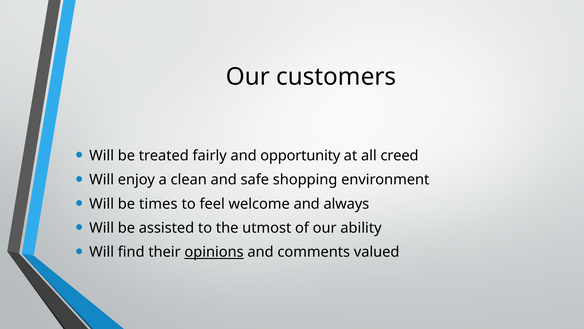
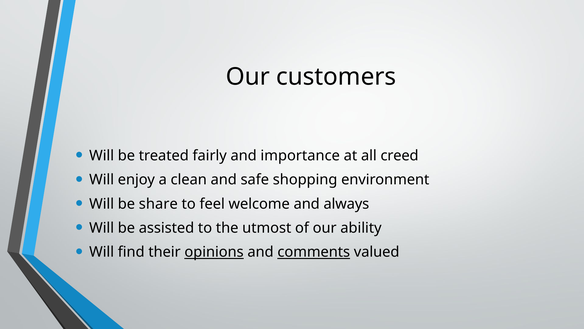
opportunity: opportunity -> importance (300, 155)
times: times -> share (158, 204)
comments underline: none -> present (314, 252)
